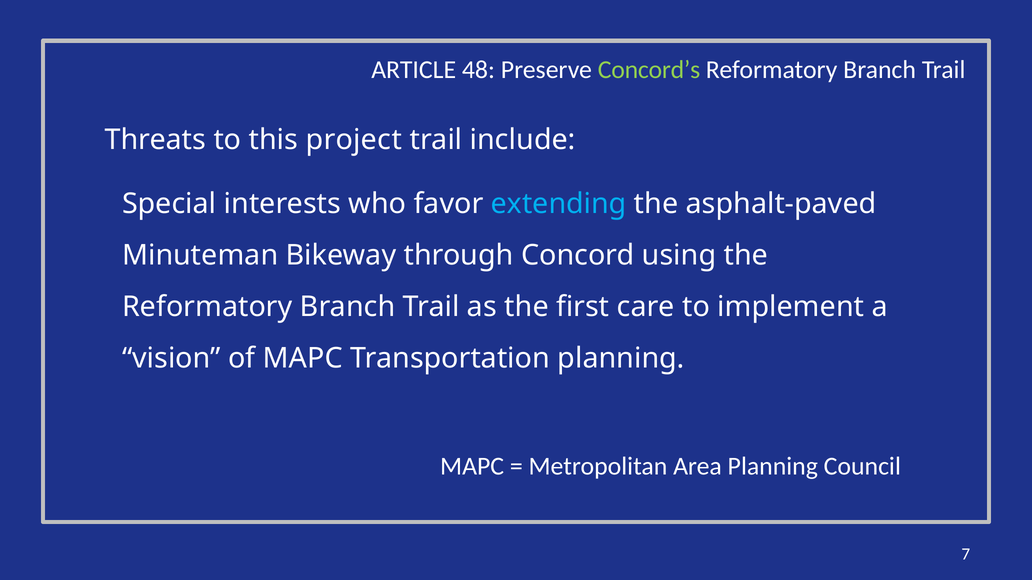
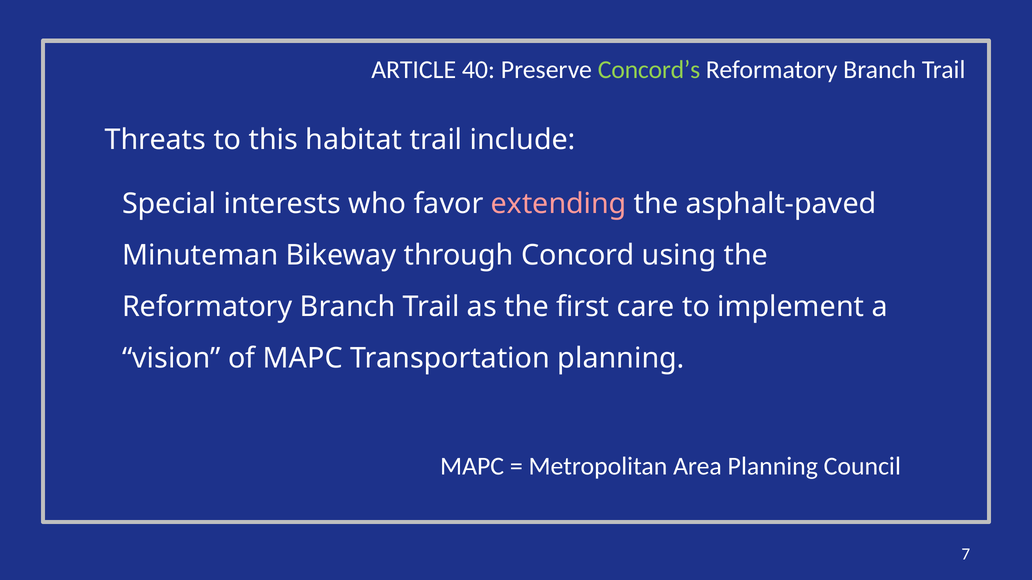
48: 48 -> 40 (478, 70)
project: project -> habitat (354, 140)
extending colour: light blue -> pink (559, 204)
